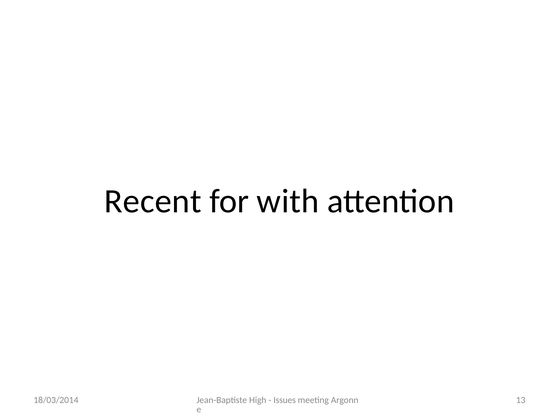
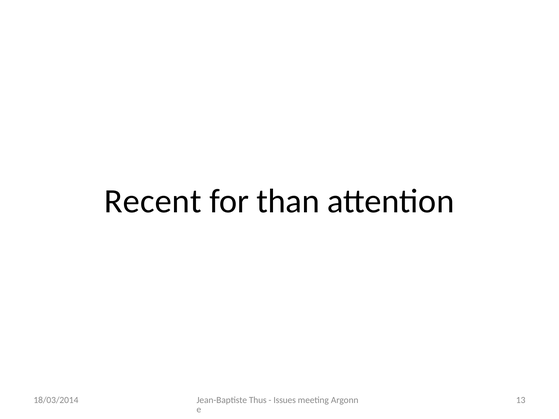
with: with -> than (288, 201)
High: High -> Thus (258, 400)
